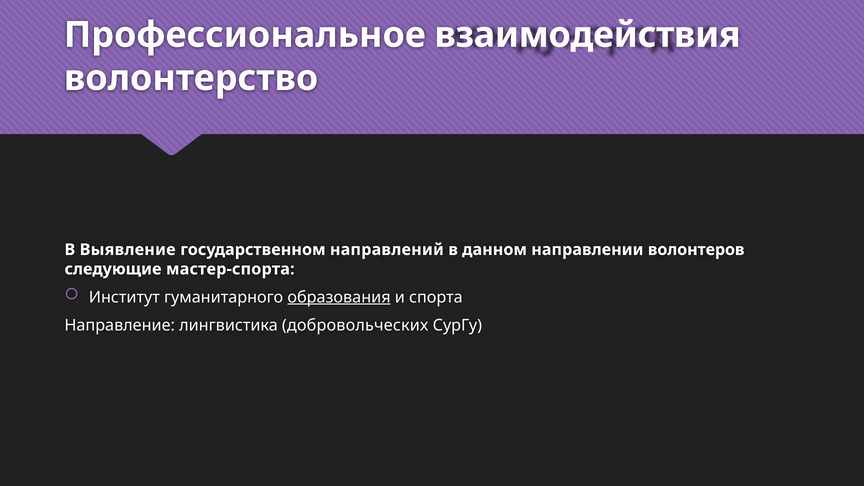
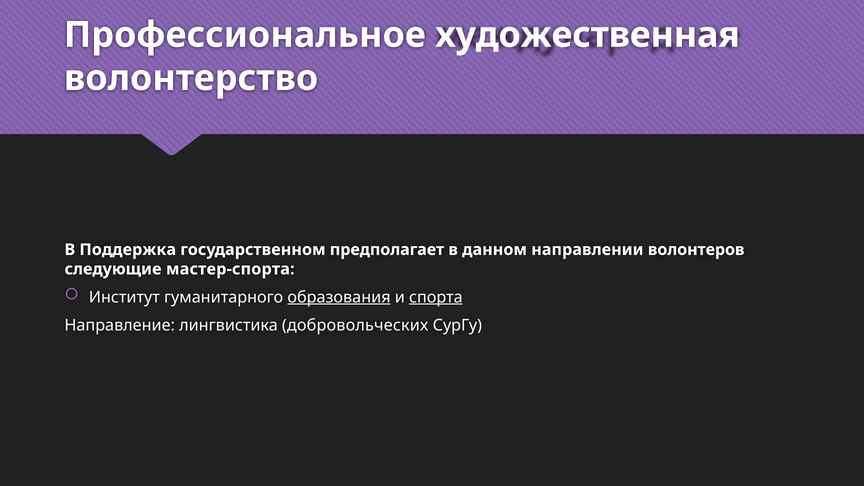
взаимодействия: взаимодействия -> художественная (588, 35)
Выявление: Выявление -> Поддержка (128, 250)
направлений: направлений -> предполагает (387, 250)
спорта underline: none -> present (436, 297)
